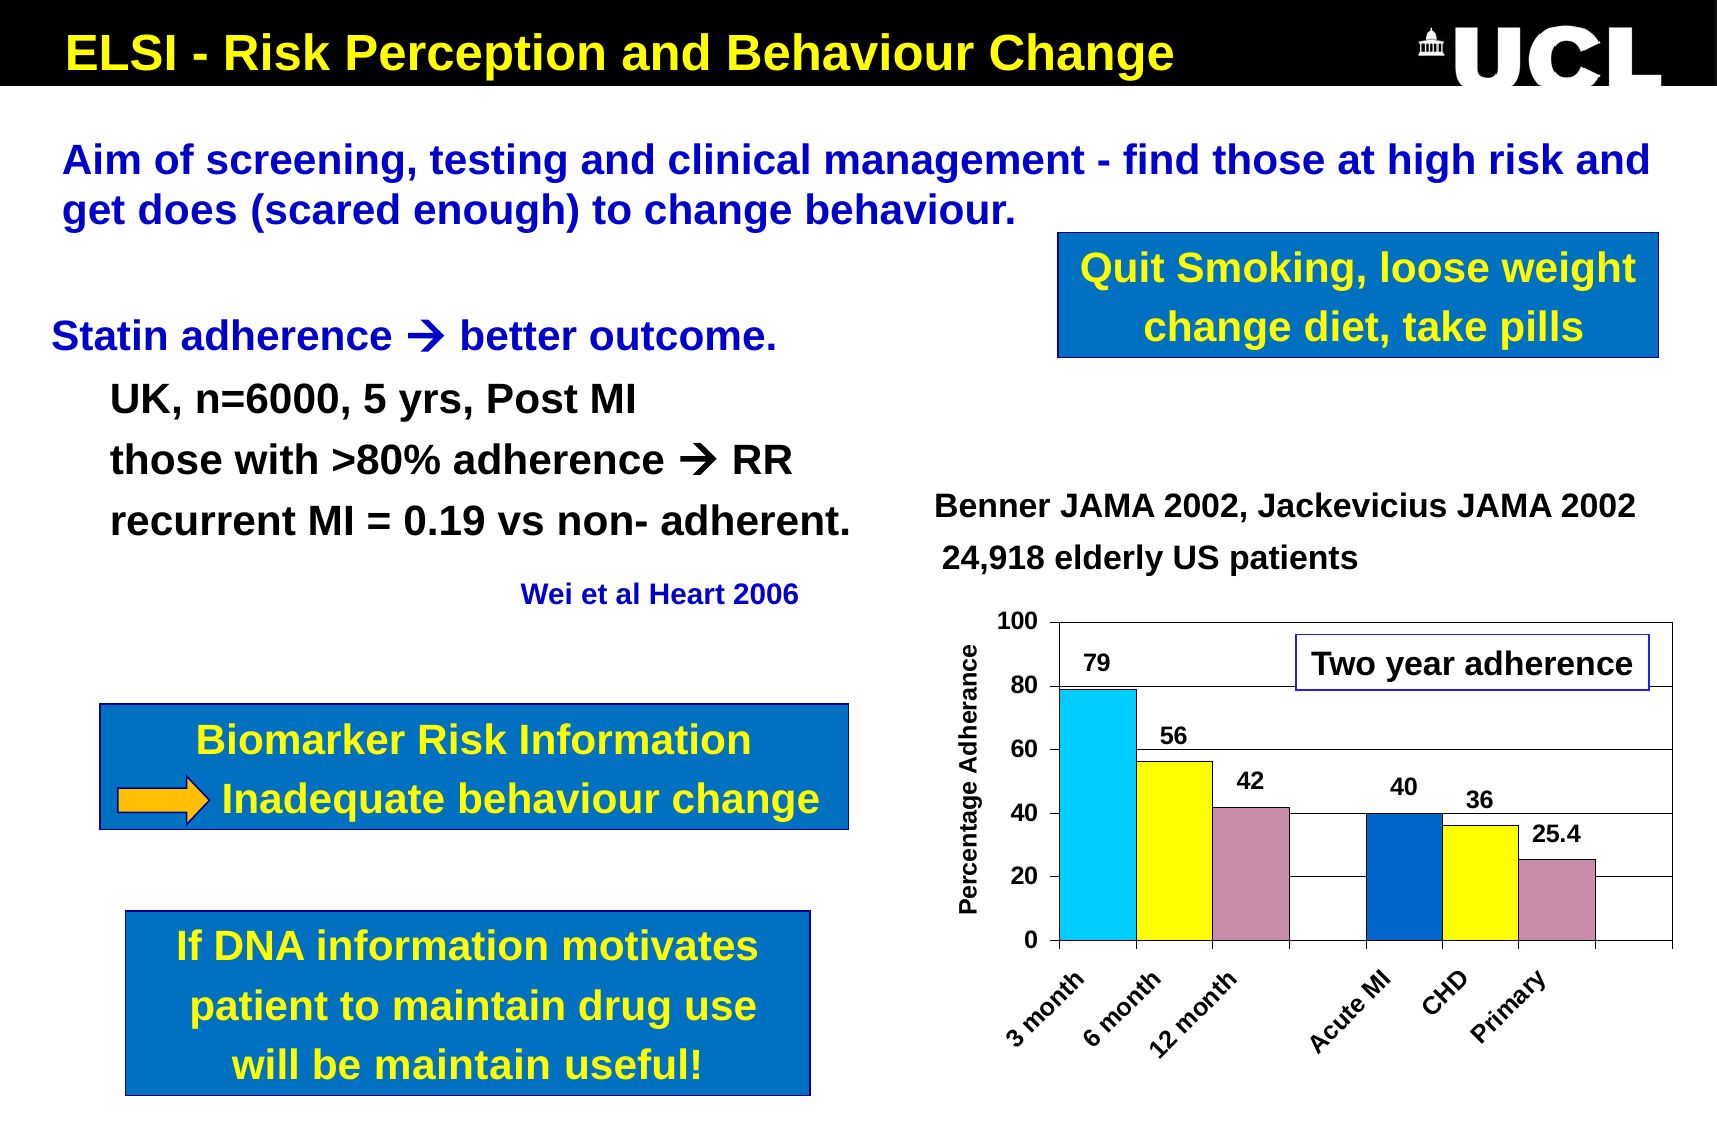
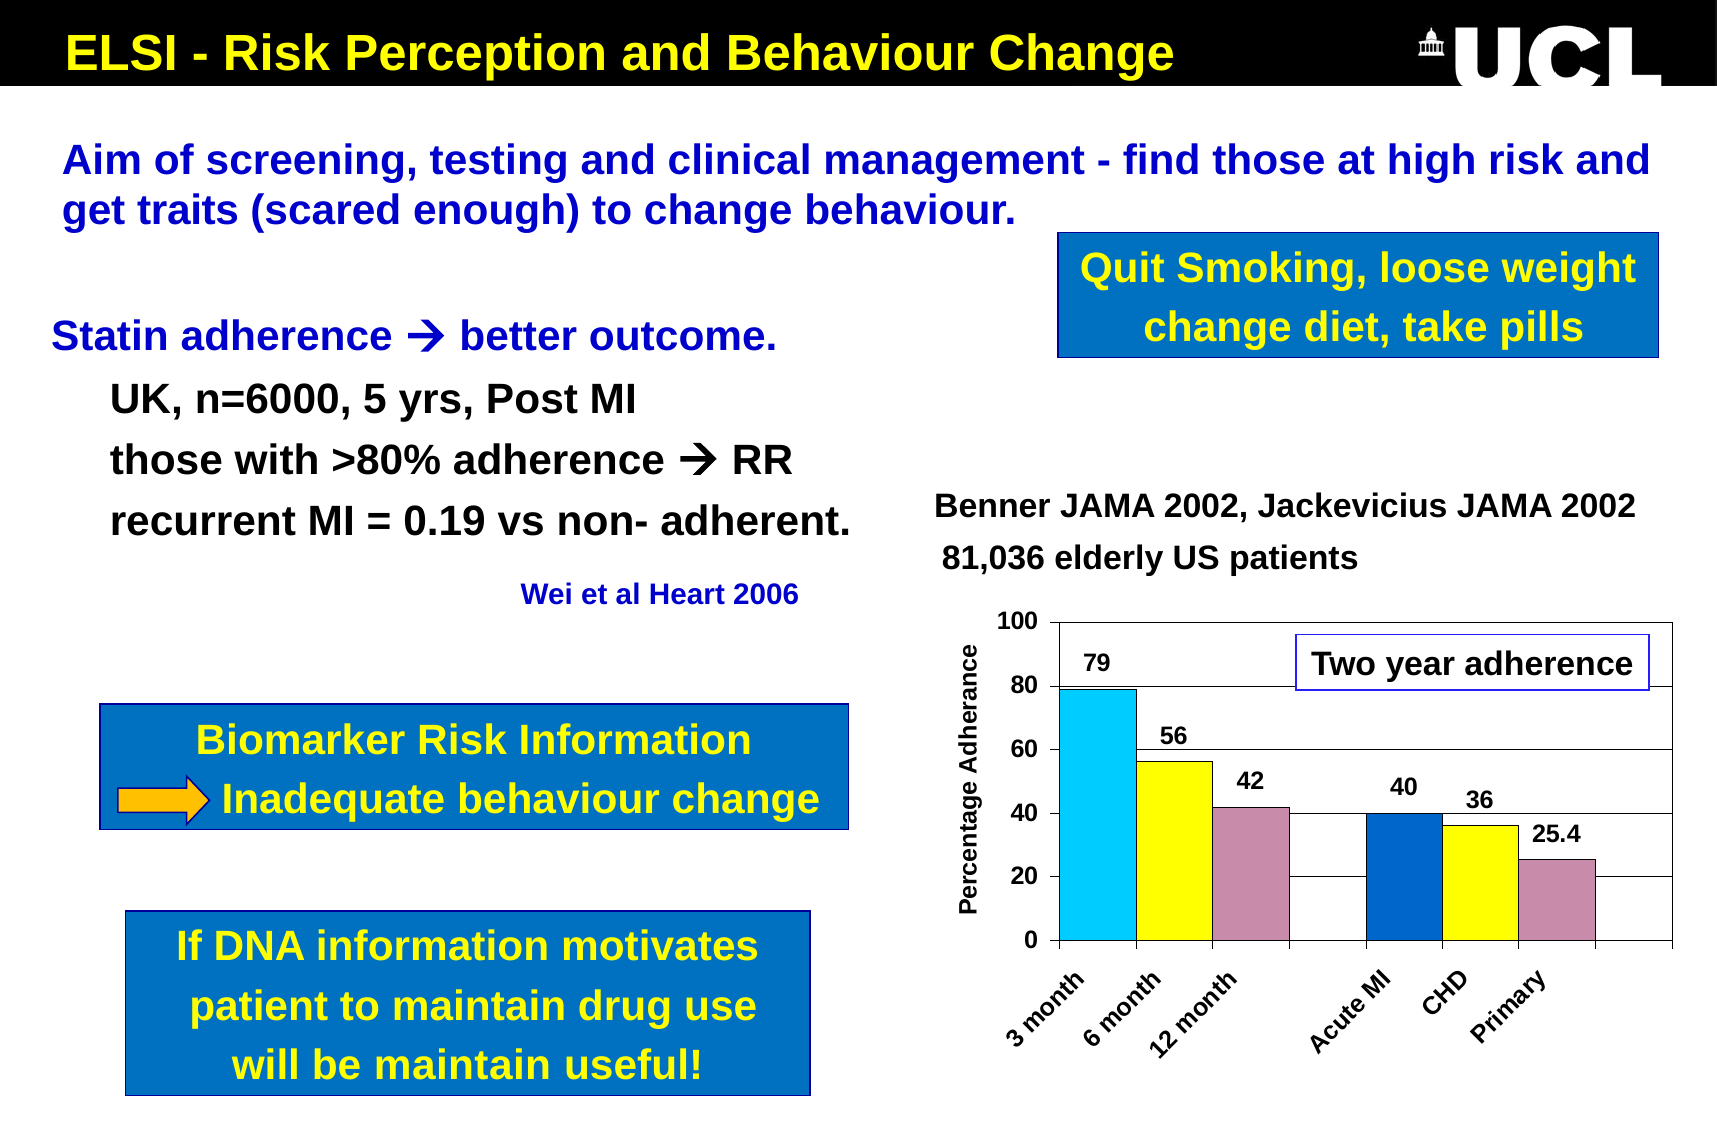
does: does -> traits (188, 211)
24,918: 24,918 -> 81,036 (993, 559)
